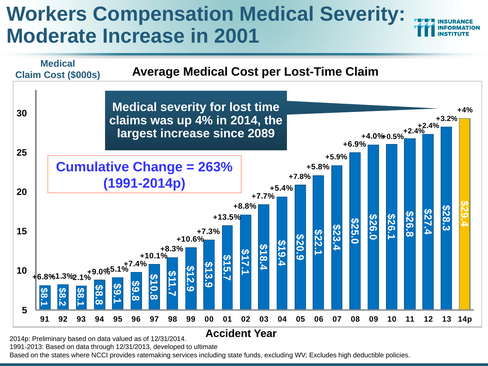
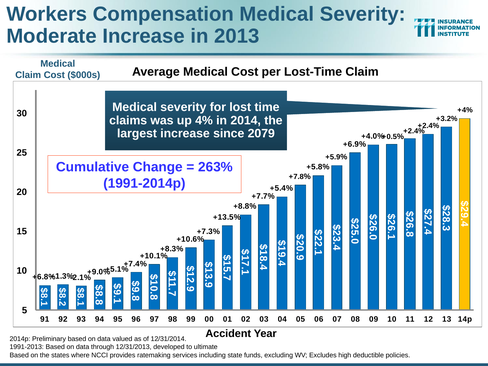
2001: 2001 -> 2013 (237, 36)
2089: 2089 -> 2079 (261, 134)
